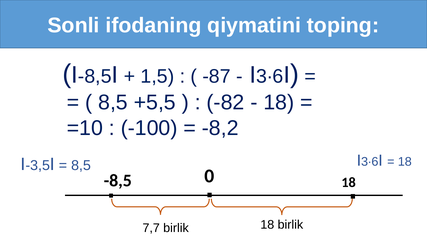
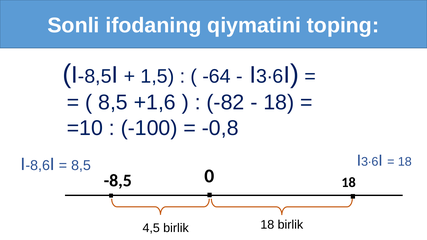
-87: -87 -> -64 (217, 76)
+5,5: +5,5 -> +1,6 (155, 102)
-8,2: -8,2 -> -0,8 (220, 128)
-3,5: -3,5 -> -8,6 (38, 165)
7,7: 7,7 -> 4,5 (151, 228)
